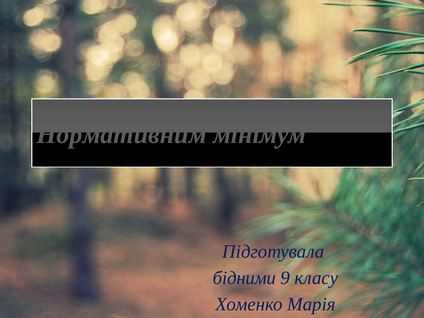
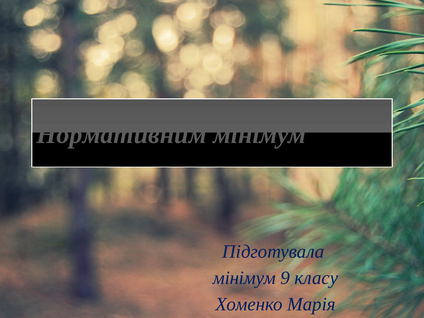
бідними: бідними -> мінімум (244, 278)
